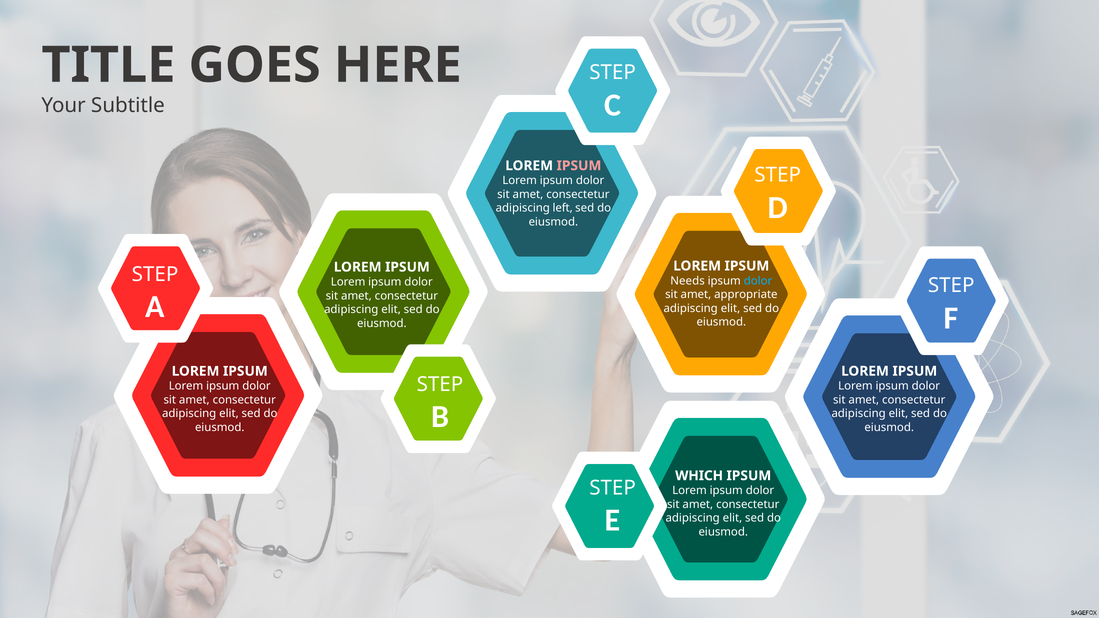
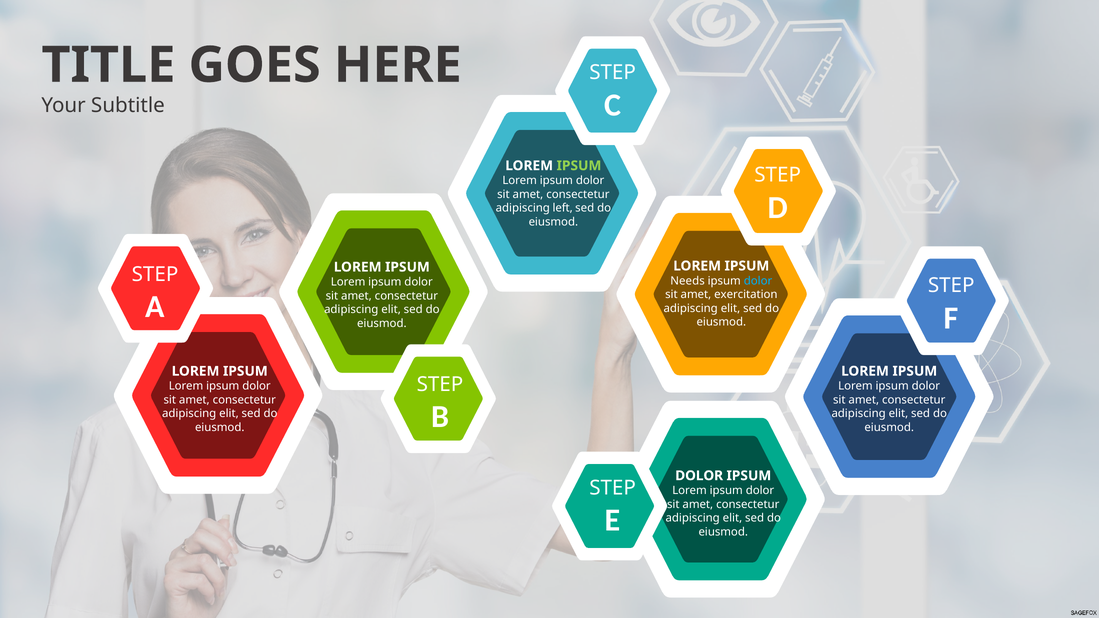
IPSUM colour: pink -> light green (579, 166)
appropriate: appropriate -> exercitation (746, 295)
WHICH: WHICH -> DOLOR (699, 476)
